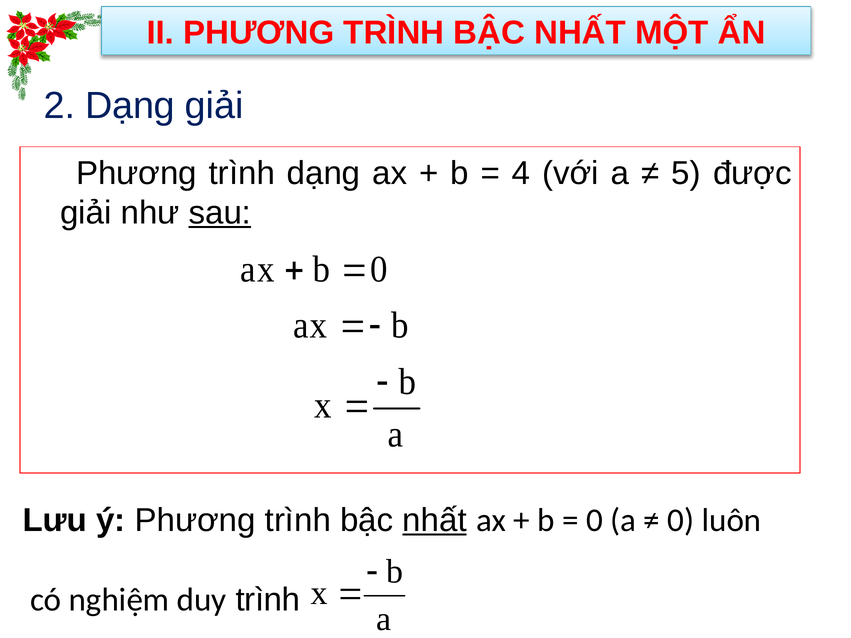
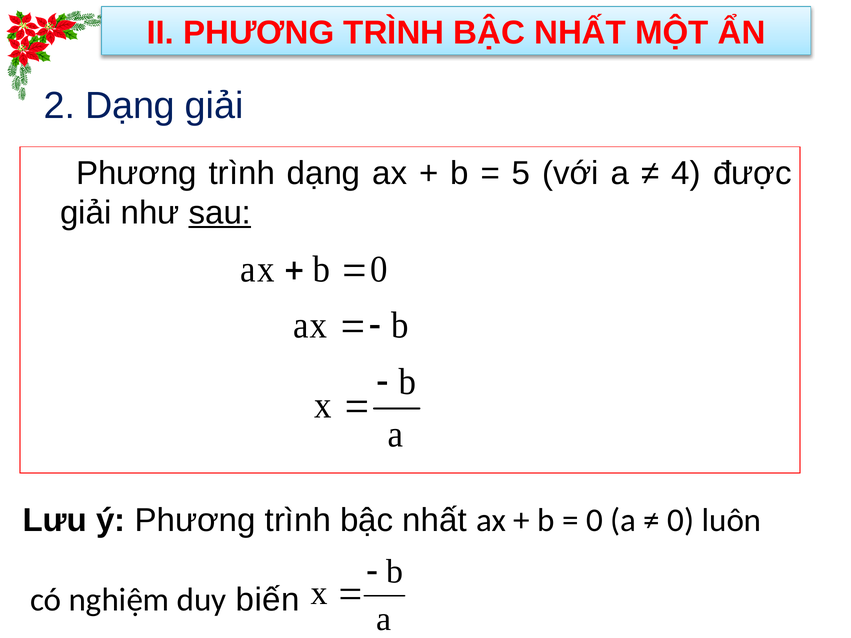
4: 4 -> 5 (521, 173)
5: 5 -> 4 (686, 173)
nhất underline: present -> none (435, 521)
duy trình: trình -> biến (268, 600)
